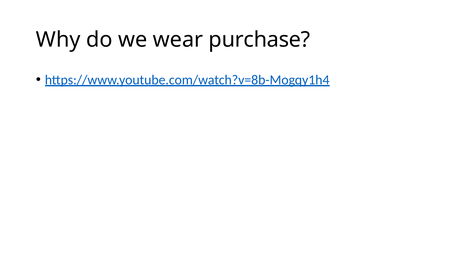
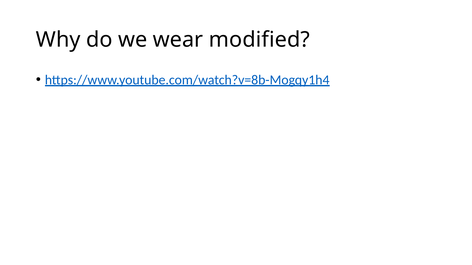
purchase: purchase -> modified (259, 40)
